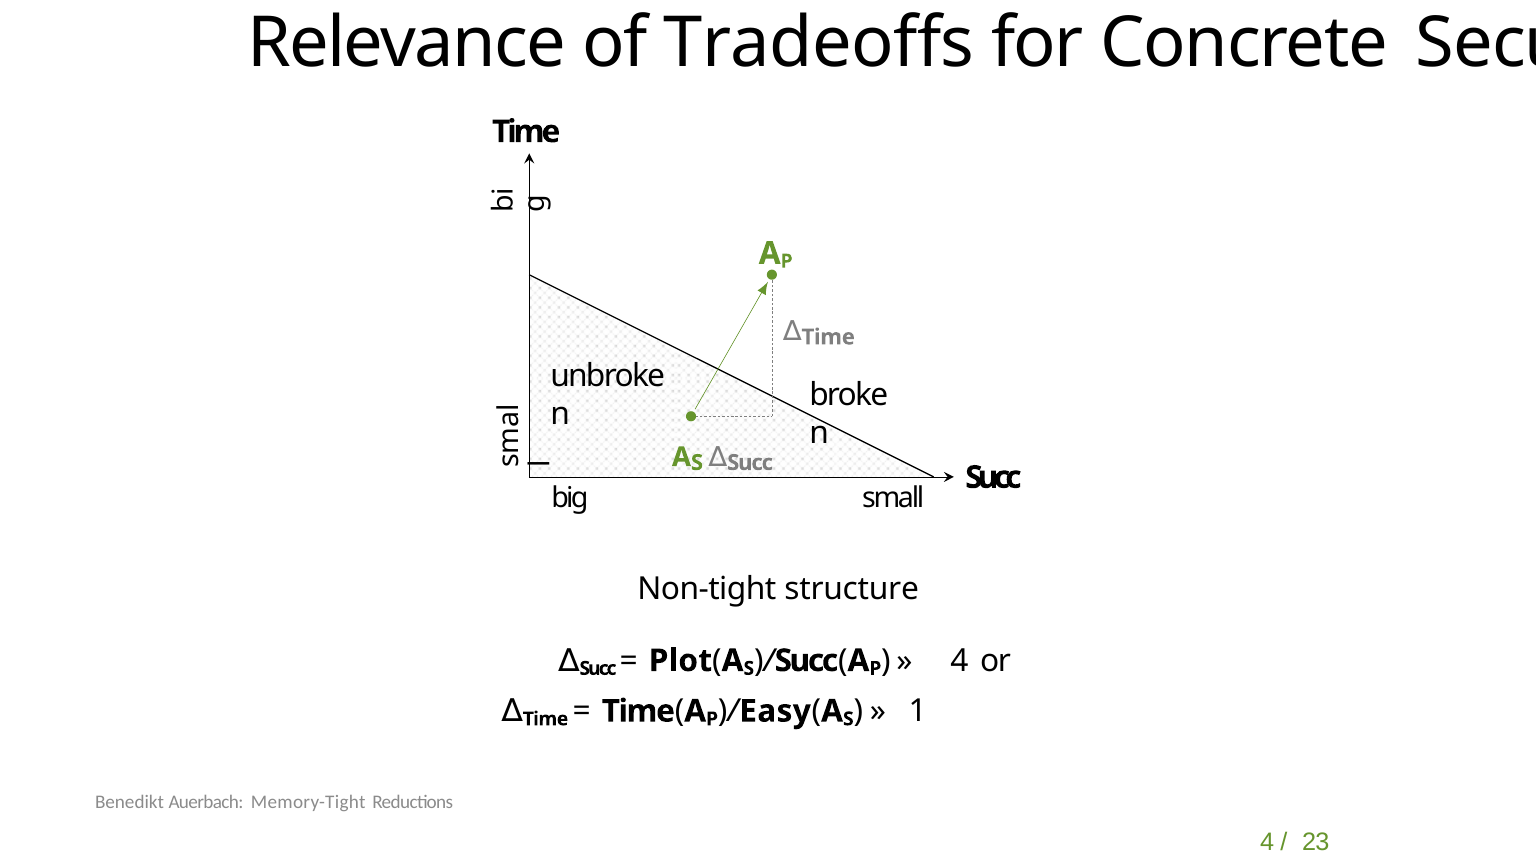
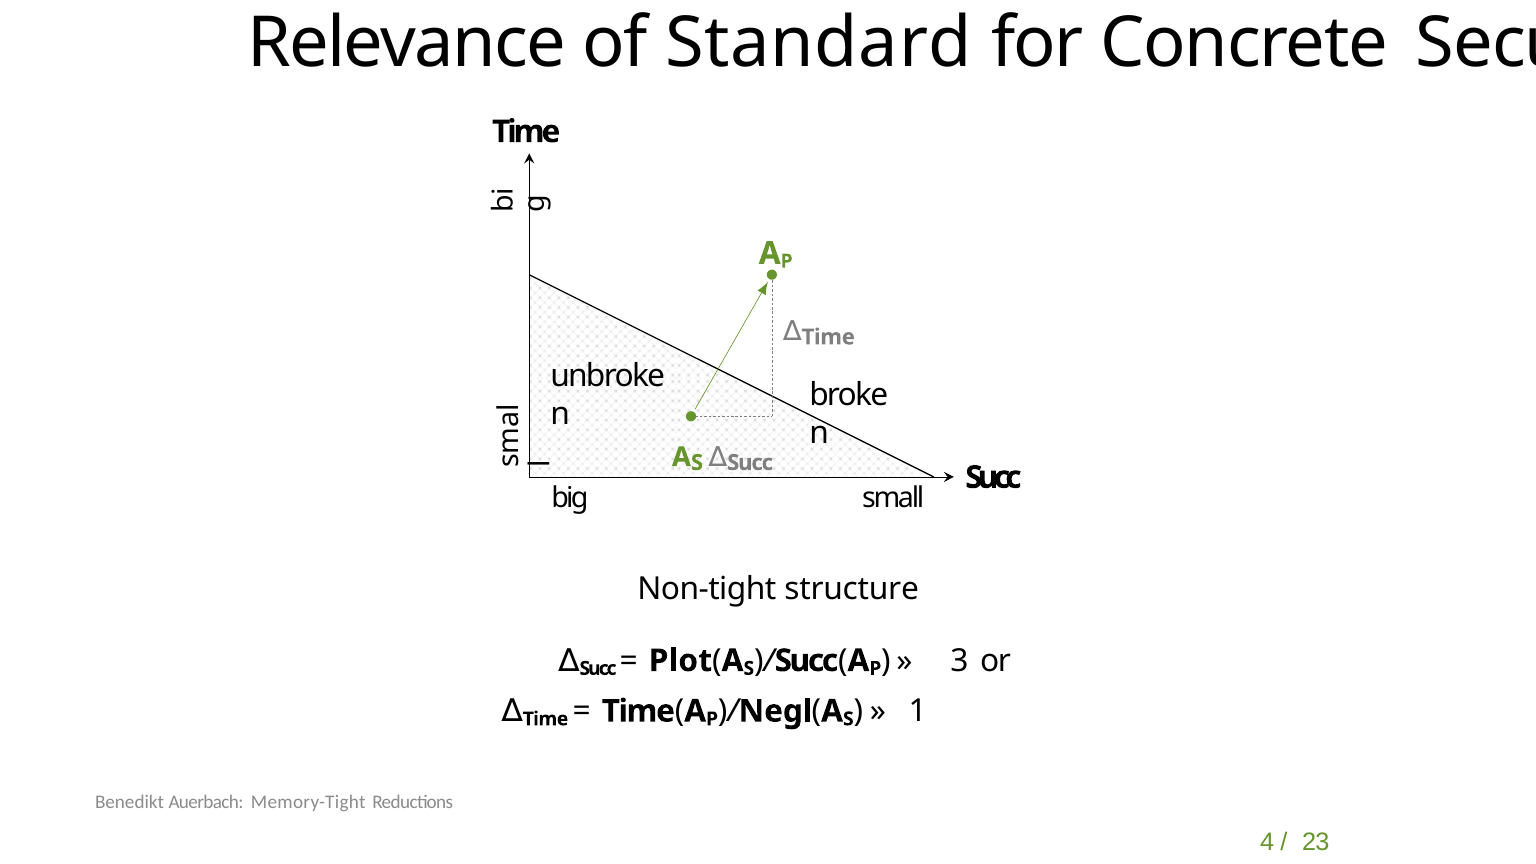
Tradeoffs: Tradeoffs -> Standard (819, 43)
4: 4 -> 3 (959, 661)
Easy: Easy -> Negl (775, 711)
